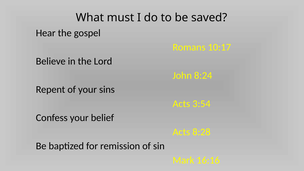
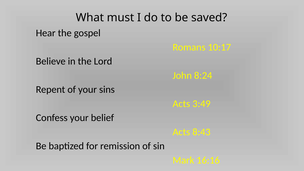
3:54: 3:54 -> 3:49 (201, 104)
8:28: 8:28 -> 8:43 (201, 132)
